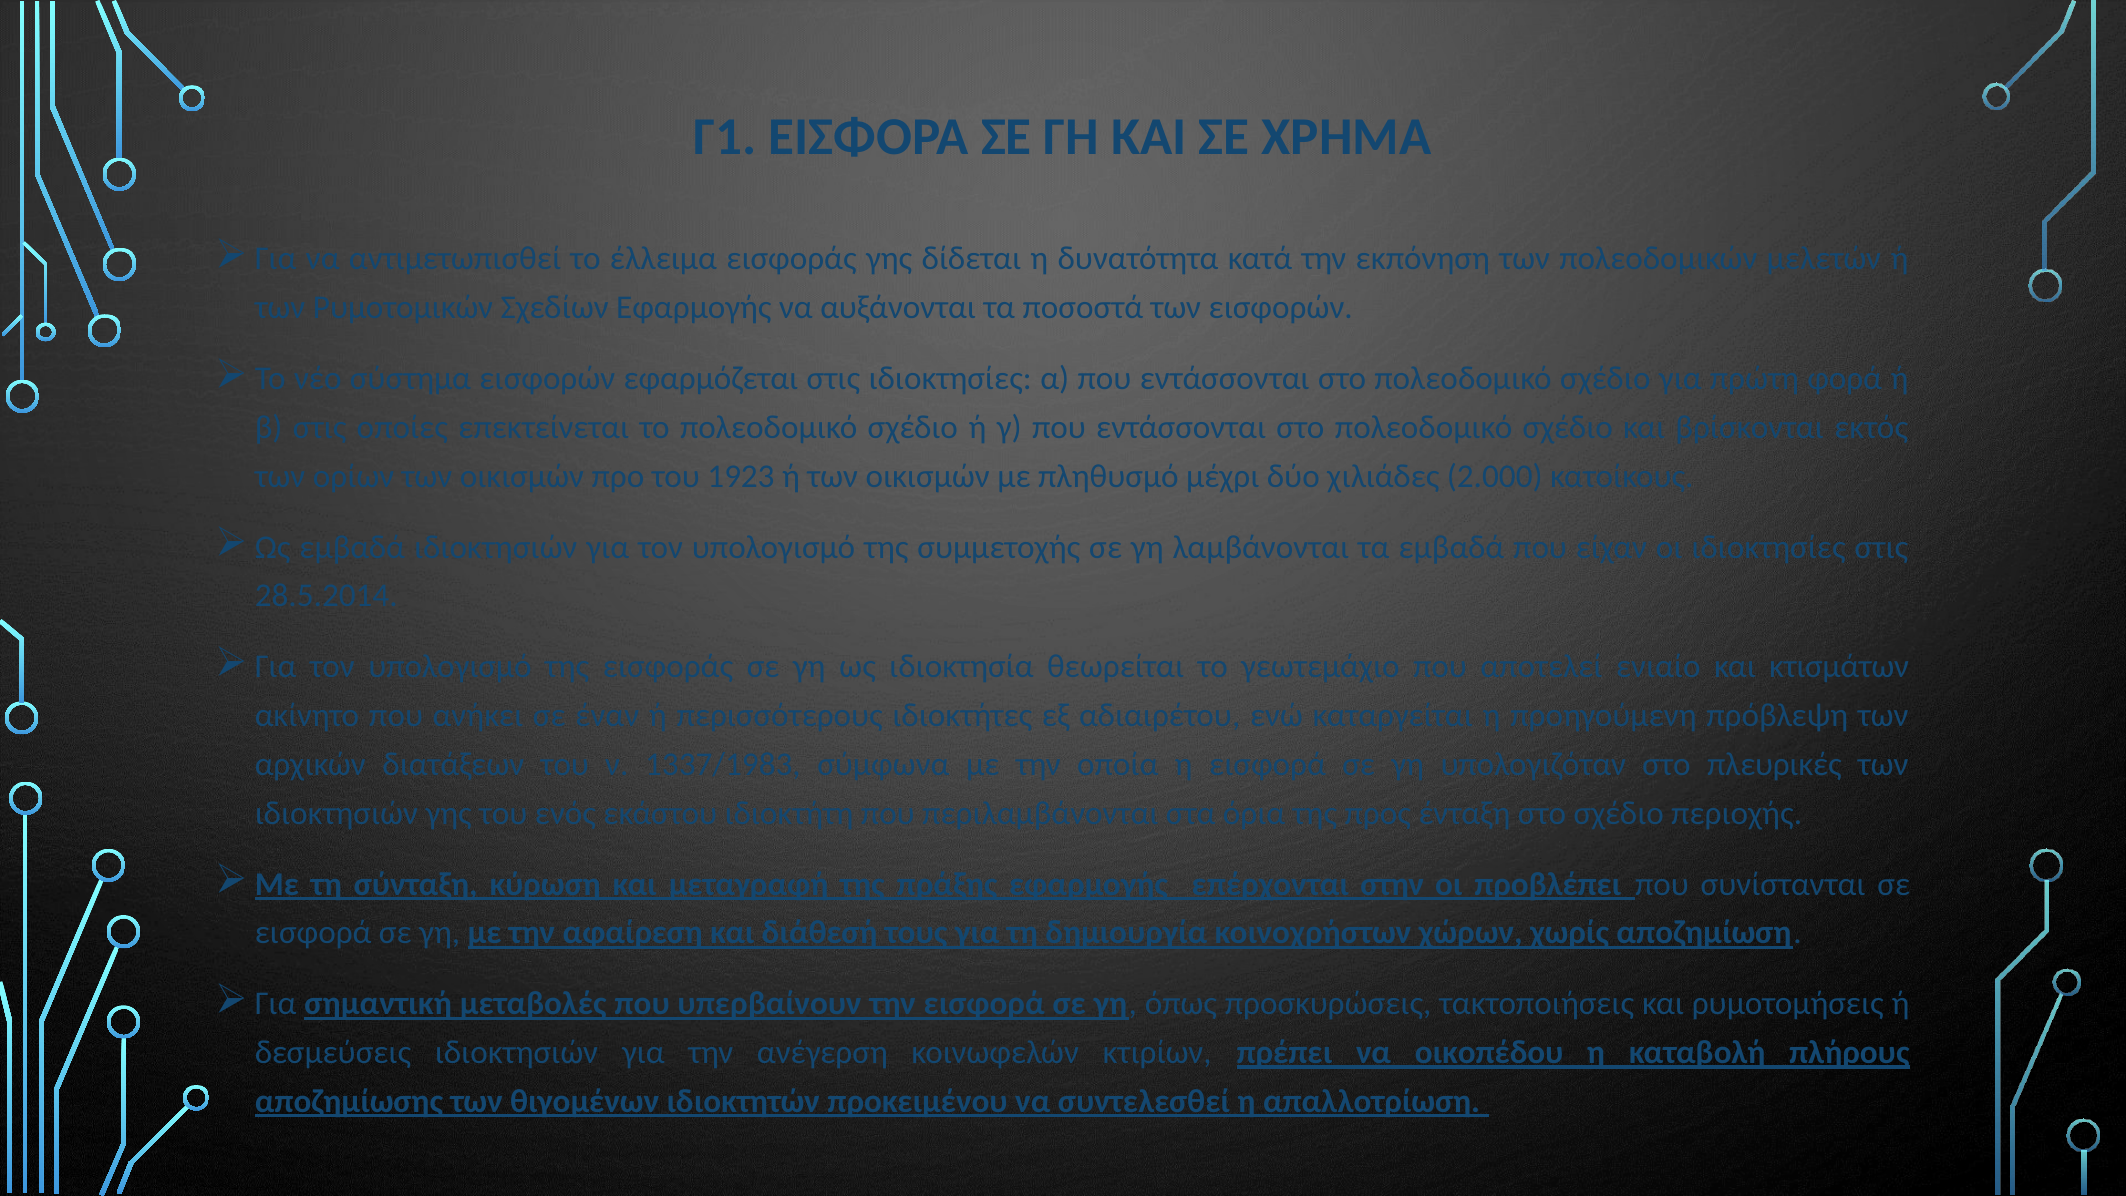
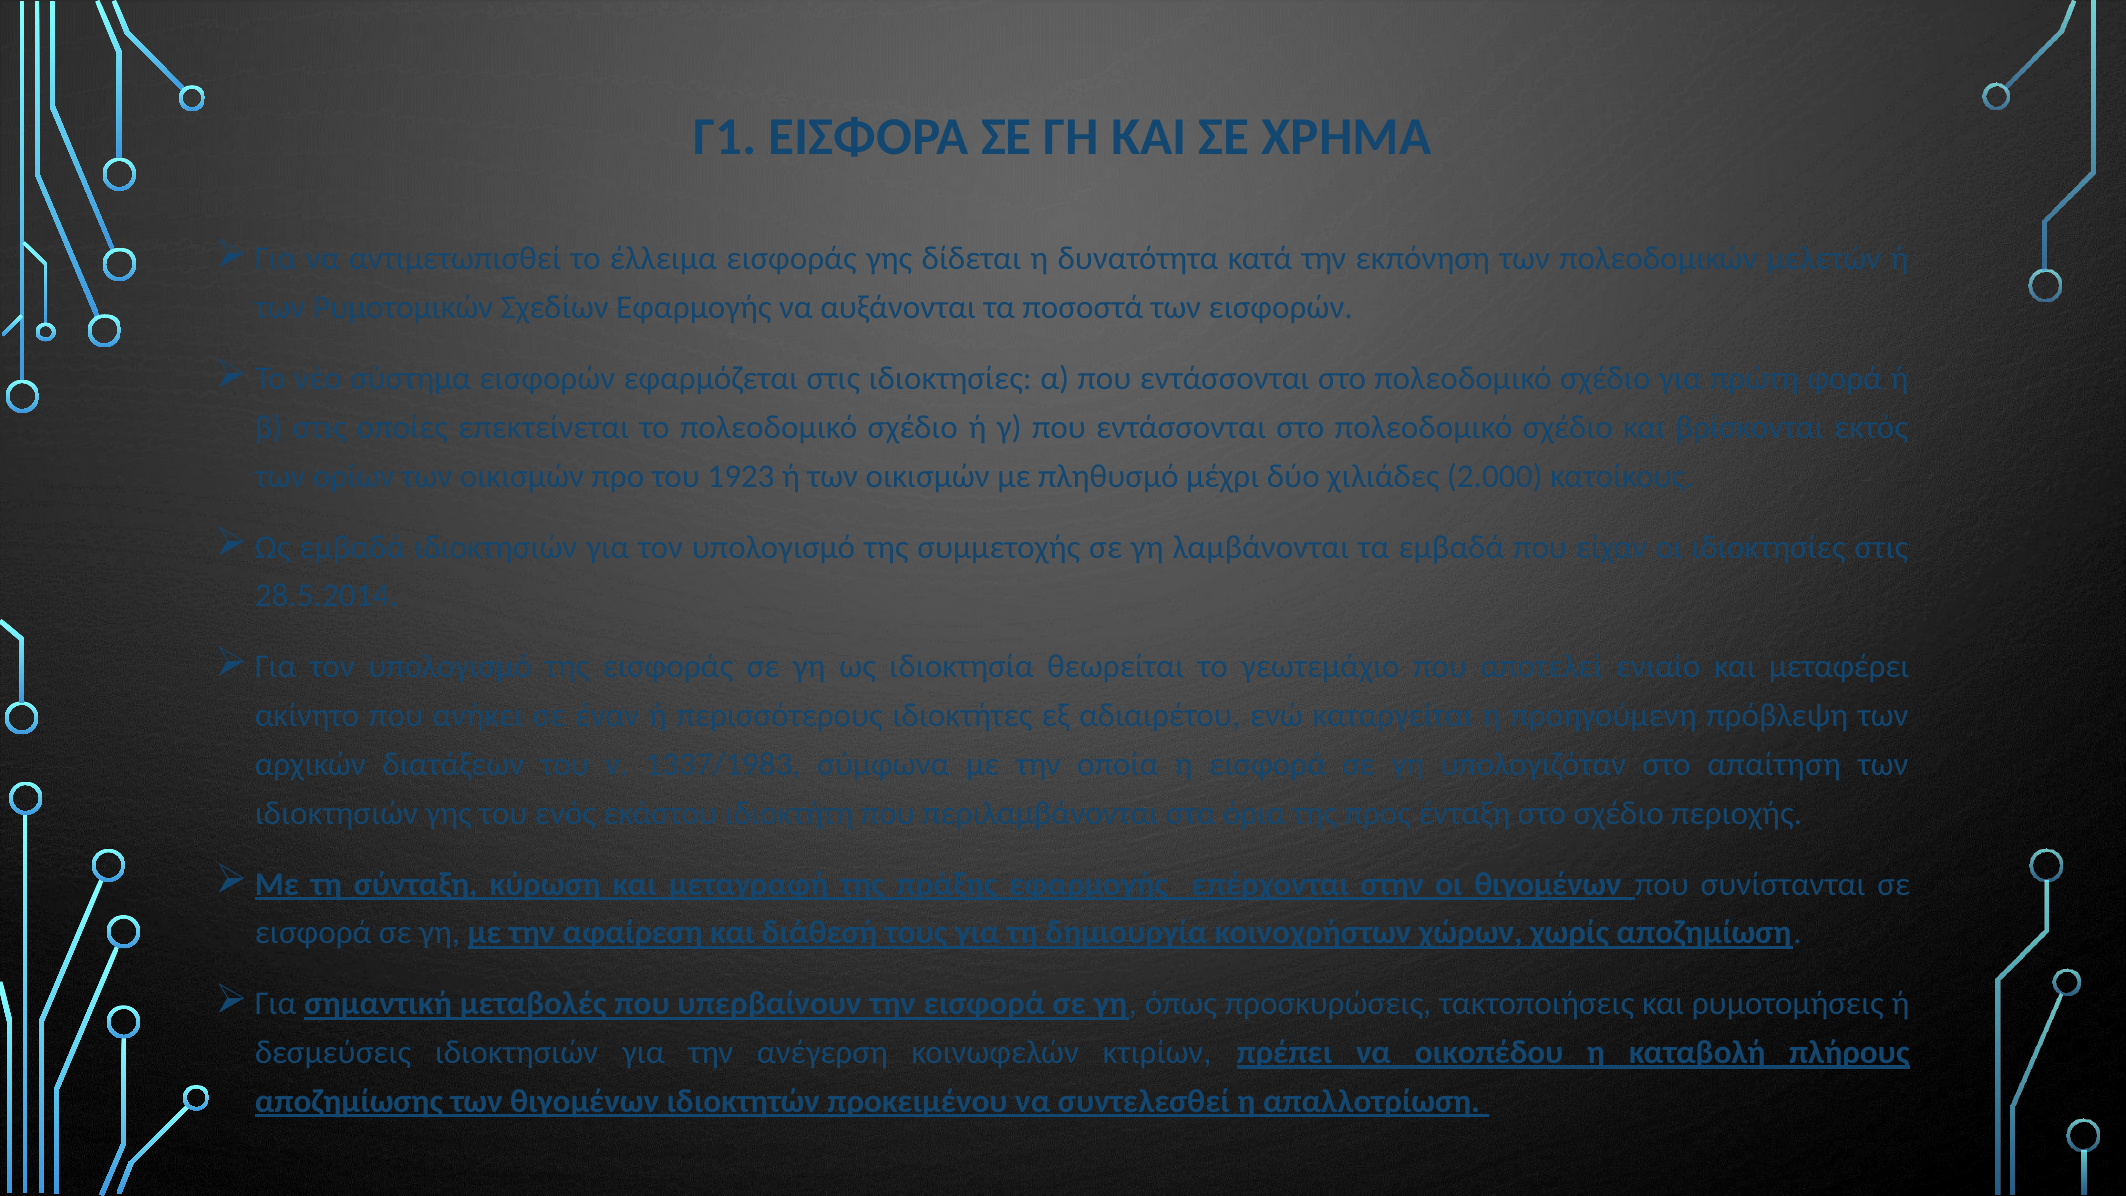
κτισμάτων: κτισμάτων -> μεταφέρει (1839, 667)
πλευρικές: πλευρικές -> απαίτηση (1774, 764)
οι προβλέπει: προβλέπει -> θιγομένων (1548, 884)
